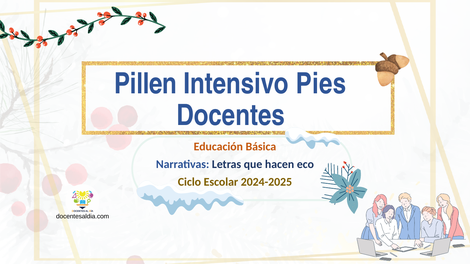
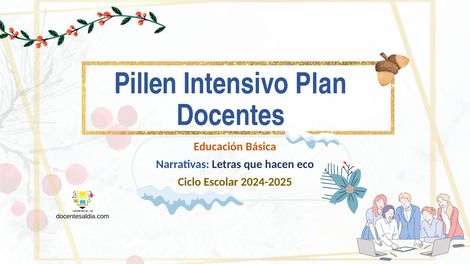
Pies: Pies -> Plan (321, 84)
